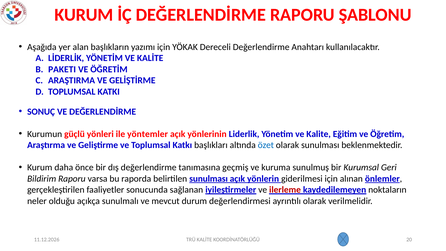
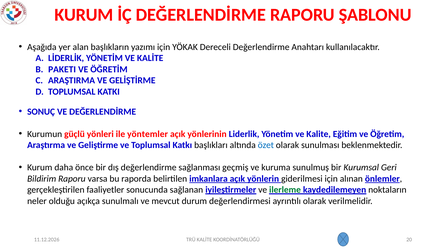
tanımasına: tanımasına -> sağlanması (199, 167)
belirtilen sunulması: sunulması -> imkanlara (209, 179)
ilerleme colour: red -> green (285, 190)
